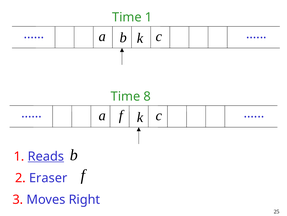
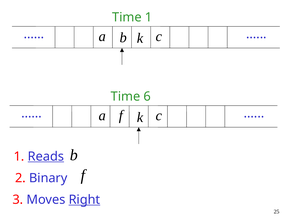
8: 8 -> 6 (147, 96)
Eraser: Eraser -> Binary (48, 177)
Right underline: none -> present (84, 199)
